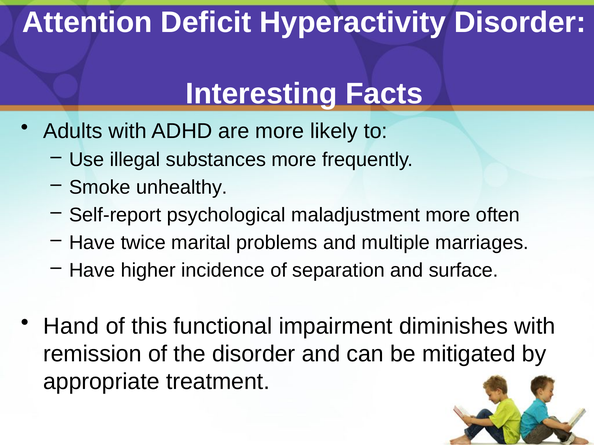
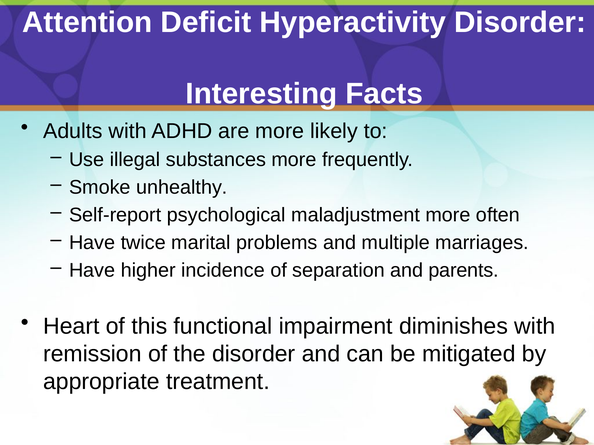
surface: surface -> parents (464, 271)
Hand: Hand -> Heart (71, 327)
